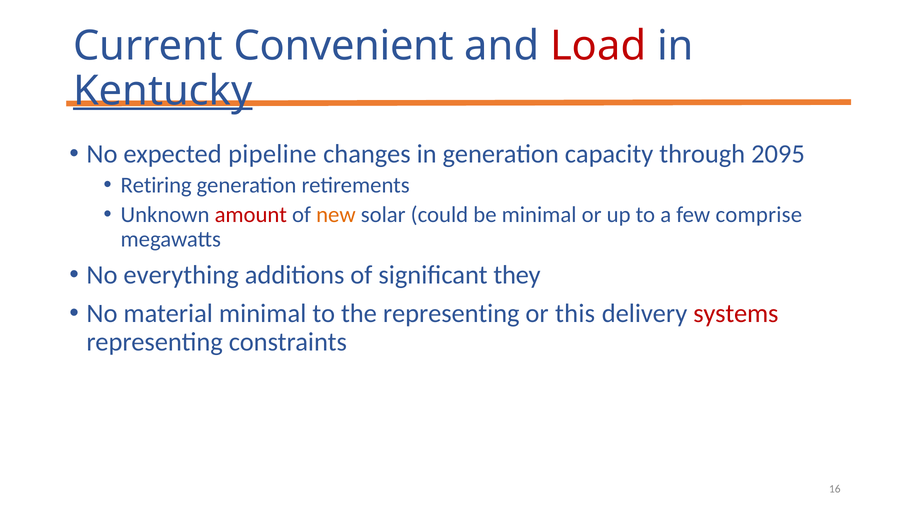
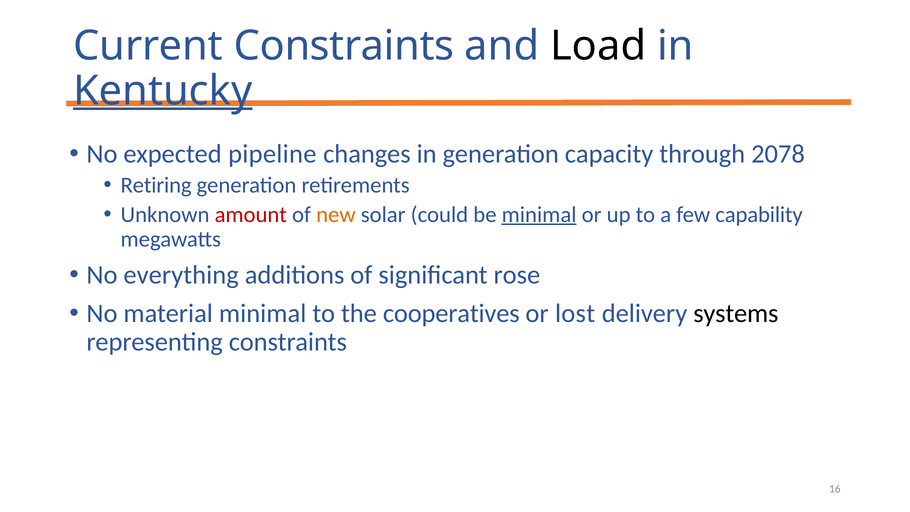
Current Convenient: Convenient -> Constraints (344, 46)
Load colour: red -> black (598, 46)
2095: 2095 -> 2078 (778, 154)
minimal underline: none -> present (539, 215)
comprise: comprise -> capability (759, 215)
they: they -> rose (517, 275)
the representing: representing -> cooperatives (451, 313)
this: this -> lost (575, 313)
systems colour: red -> black (736, 313)
